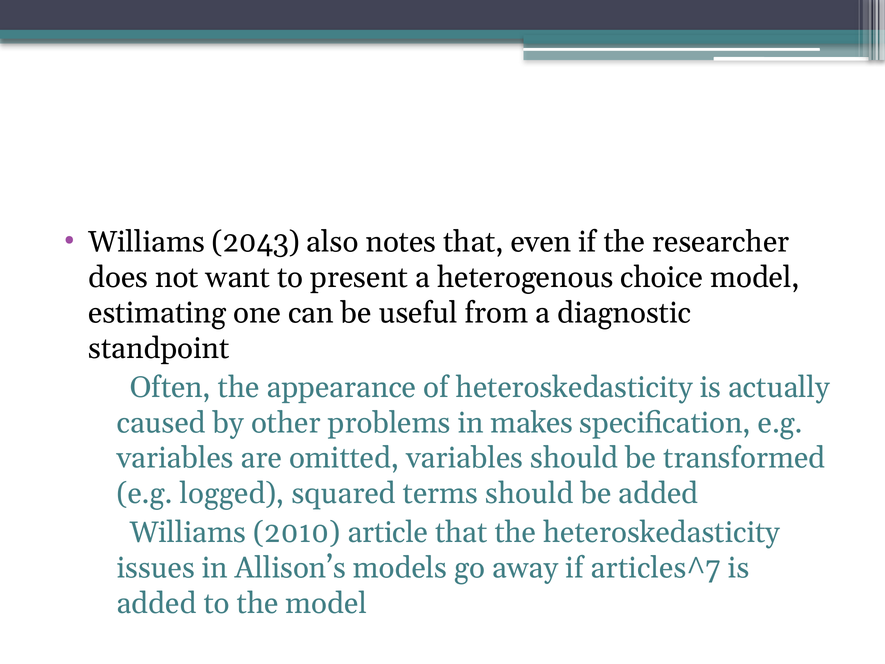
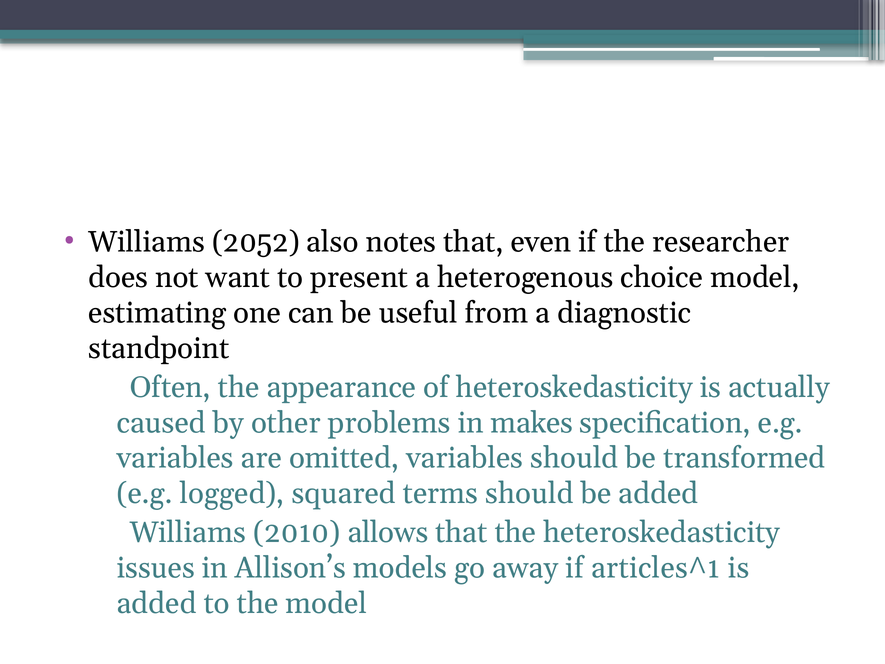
2043: 2043 -> 2052 (256, 242)
article: article -> allows (388, 533)
articles^7: articles^7 -> articles^1 (656, 568)
